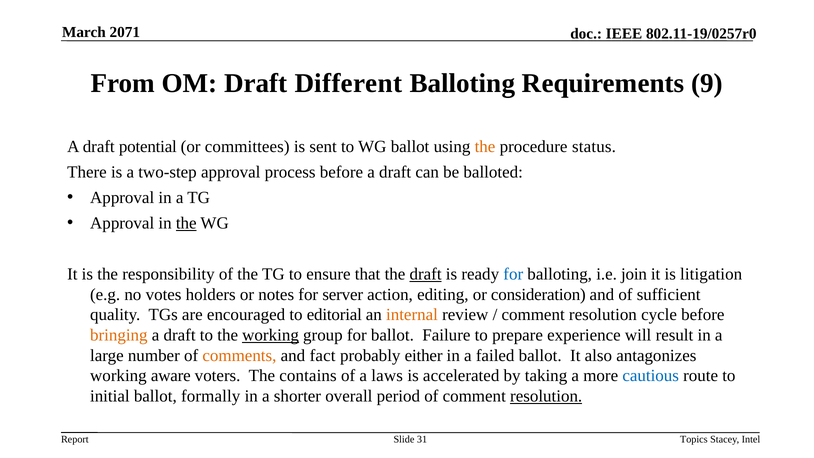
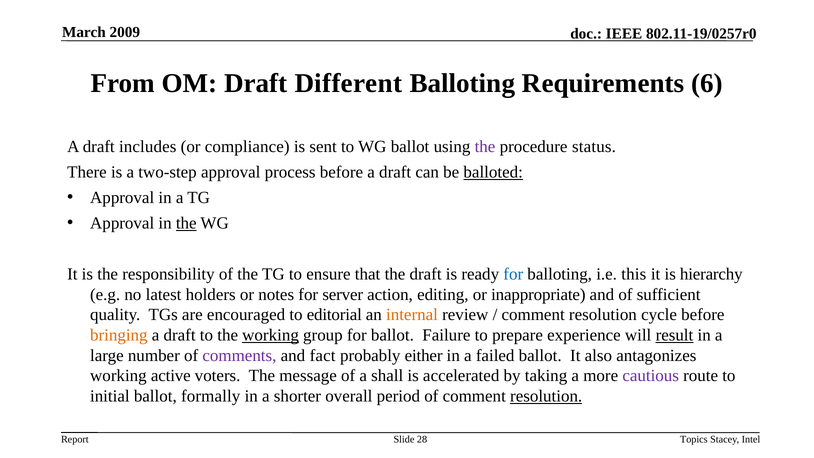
2071: 2071 -> 2009 (125, 32)
9: 9 -> 6 (707, 83)
potential: potential -> includes (148, 147)
committees: committees -> compliance (247, 147)
the colour: orange -> purple (485, 147)
balloted underline: none -> present (493, 172)
draft underline: present -> none (426, 274)
join: join -> this (634, 274)
litigation: litigation -> hierarchy (711, 274)
votes: votes -> latest (164, 294)
consideration: consideration -> inappropriate (538, 294)
result underline: none -> present (674, 335)
comments colour: orange -> purple (239, 355)
aware: aware -> active (171, 376)
contains: contains -> message (308, 376)
laws: laws -> shall (387, 376)
cautious colour: blue -> purple (651, 376)
31: 31 -> 28 (422, 439)
